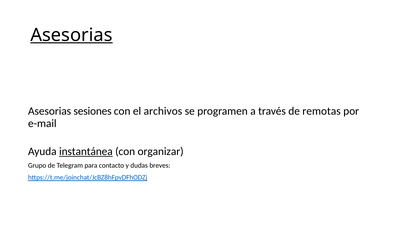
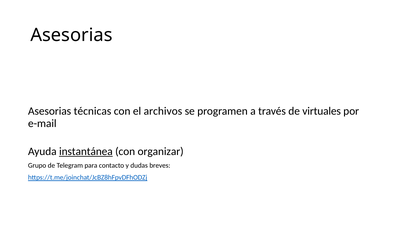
Asesorias underline: present -> none (72, 35)
sesiones: sesiones -> técnicas (92, 111)
remotas: remotas -> virtuales (322, 111)
